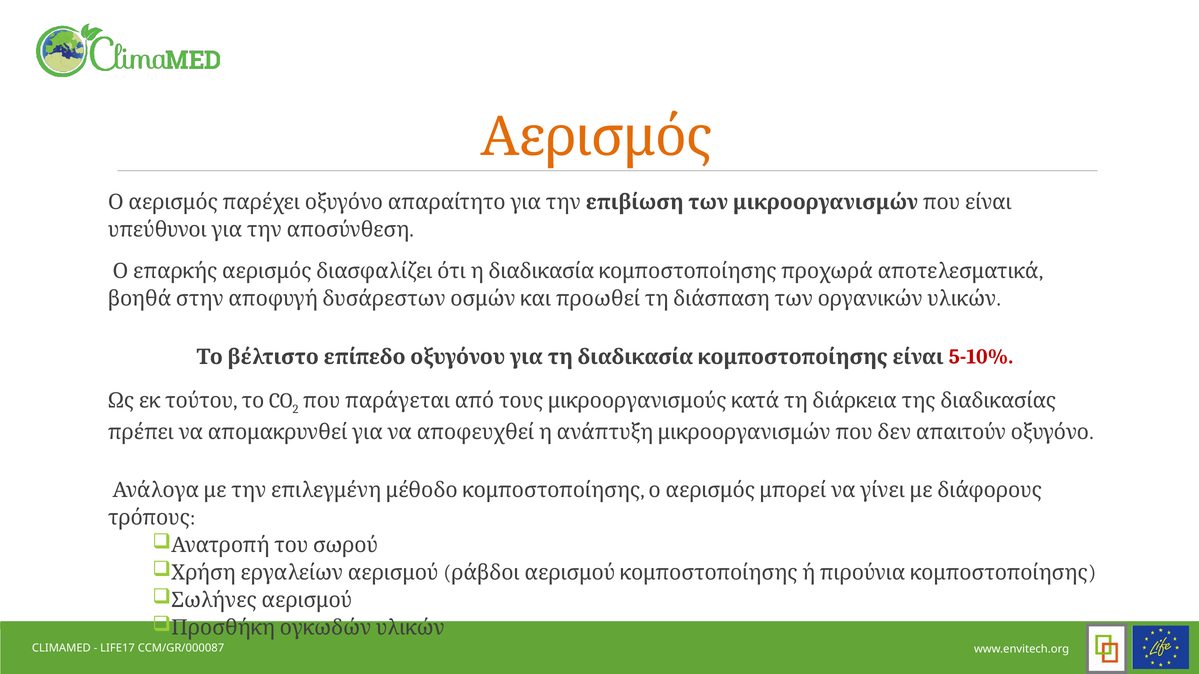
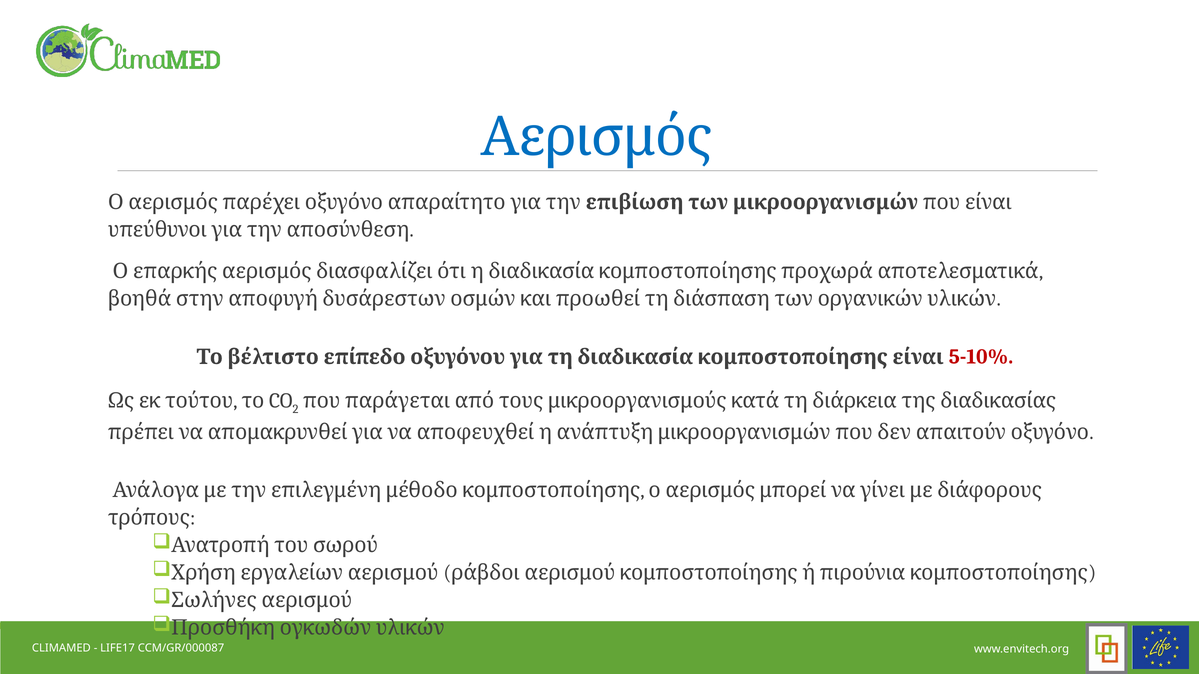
Αερισμός colour: orange -> blue (597, 137)
